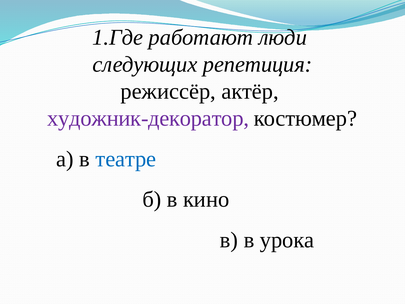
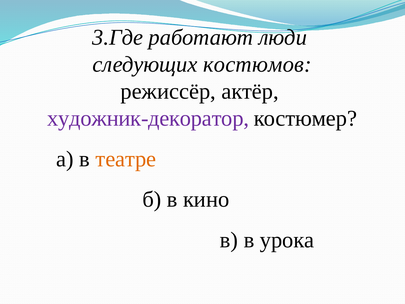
1.Где: 1.Где -> 3.Где (118, 37)
репетиция: репетиция -> костюмов (257, 64)
театре colour: blue -> orange (126, 159)
